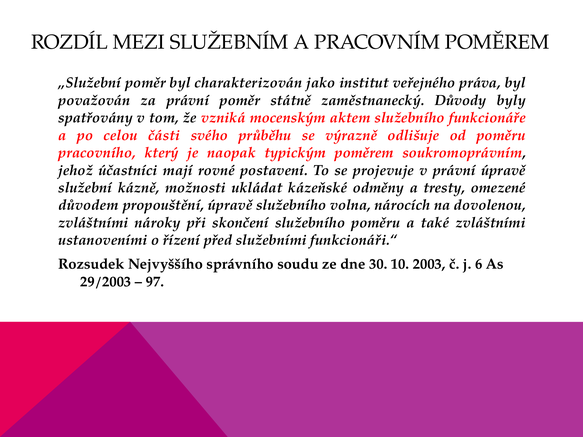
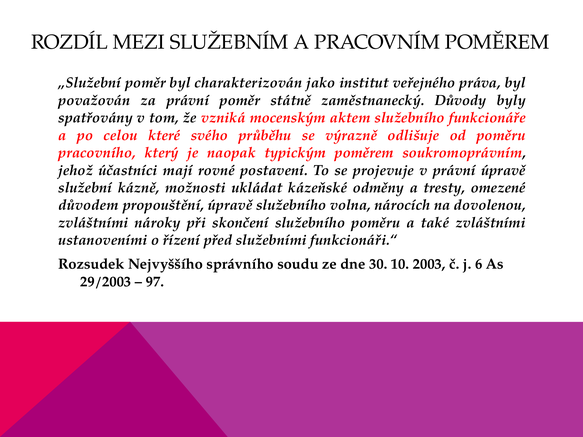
části: části -> které (164, 135)
